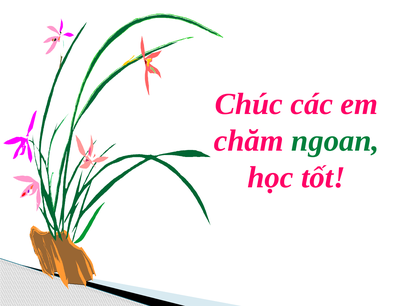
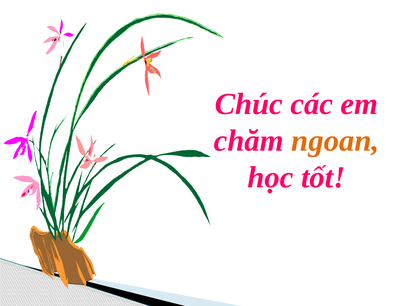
ngoan colour: green -> orange (335, 141)
